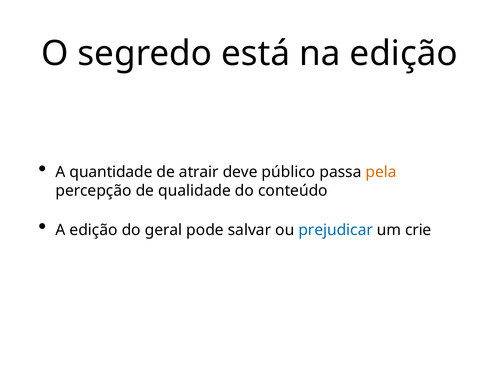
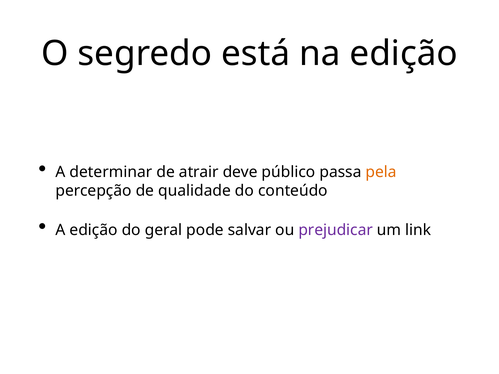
quantidade: quantidade -> determinar (111, 172)
prejudicar colour: blue -> purple (336, 230)
crie: crie -> link (418, 230)
